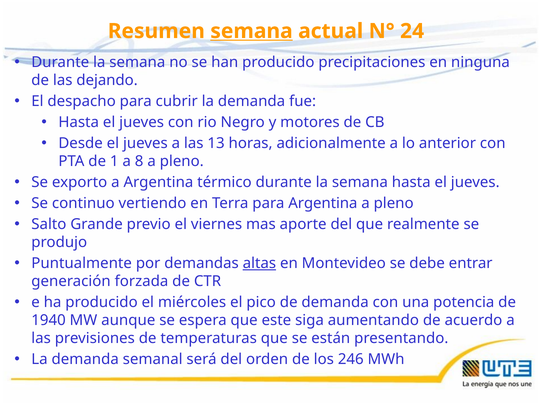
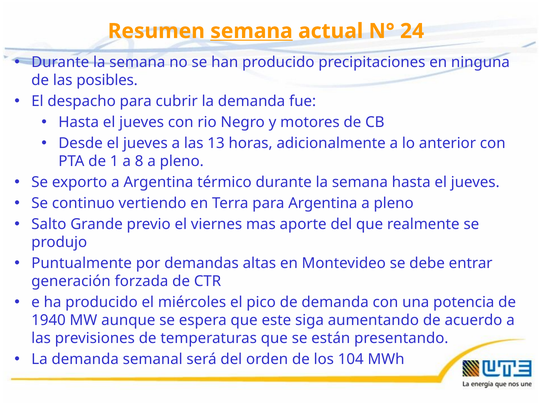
dejando: dejando -> posibles (107, 80)
altas underline: present -> none (259, 264)
246: 246 -> 104 (351, 360)
